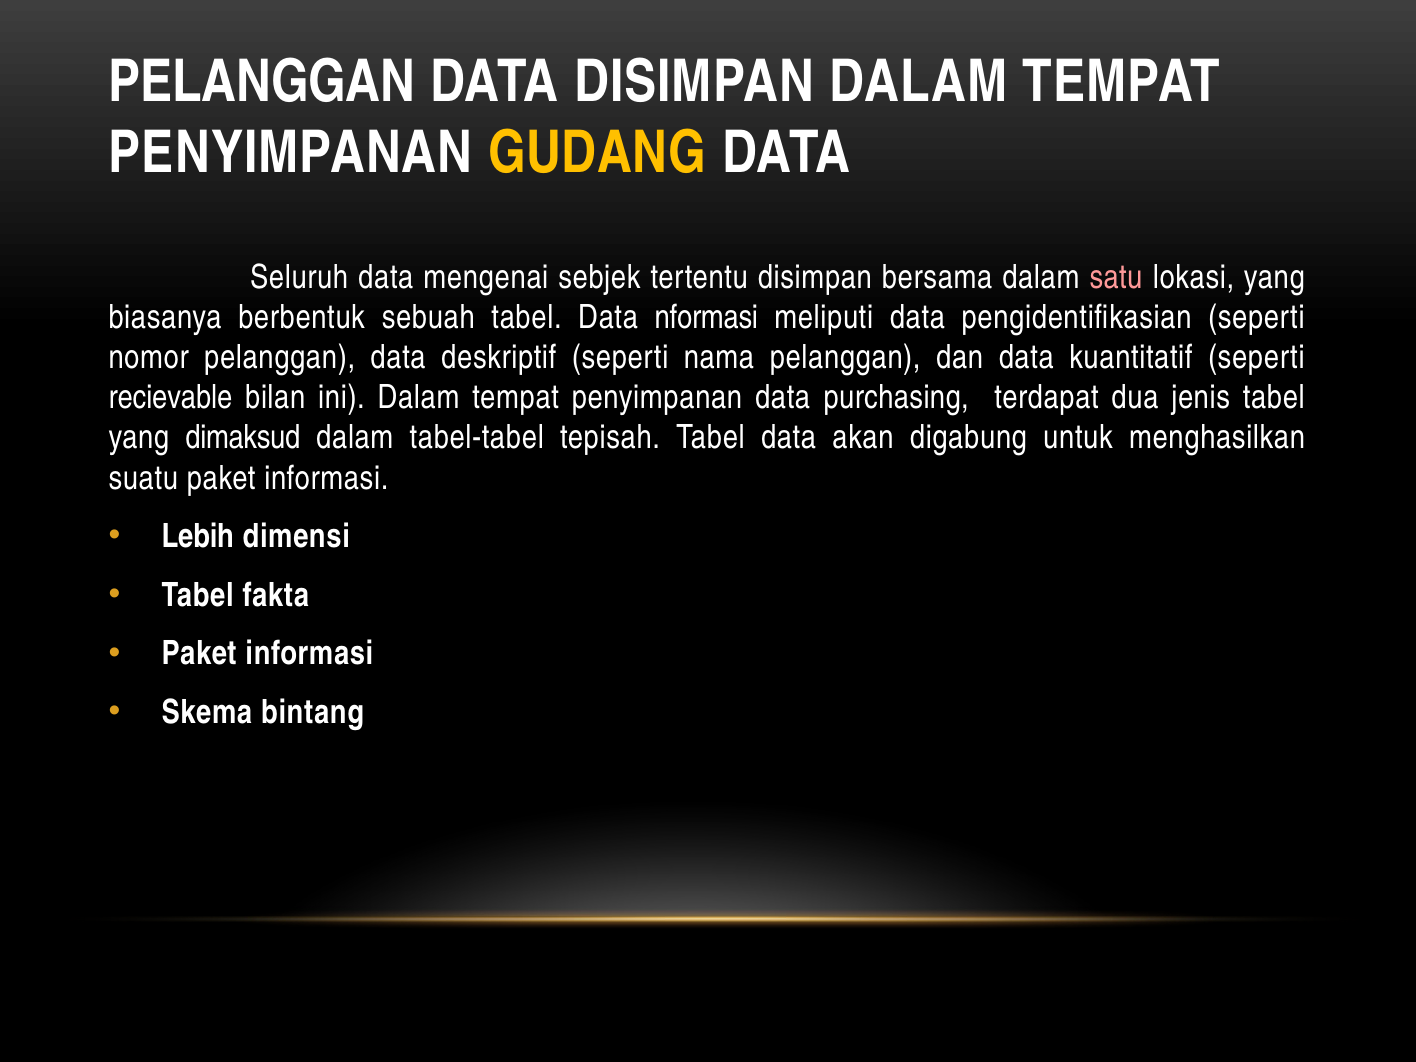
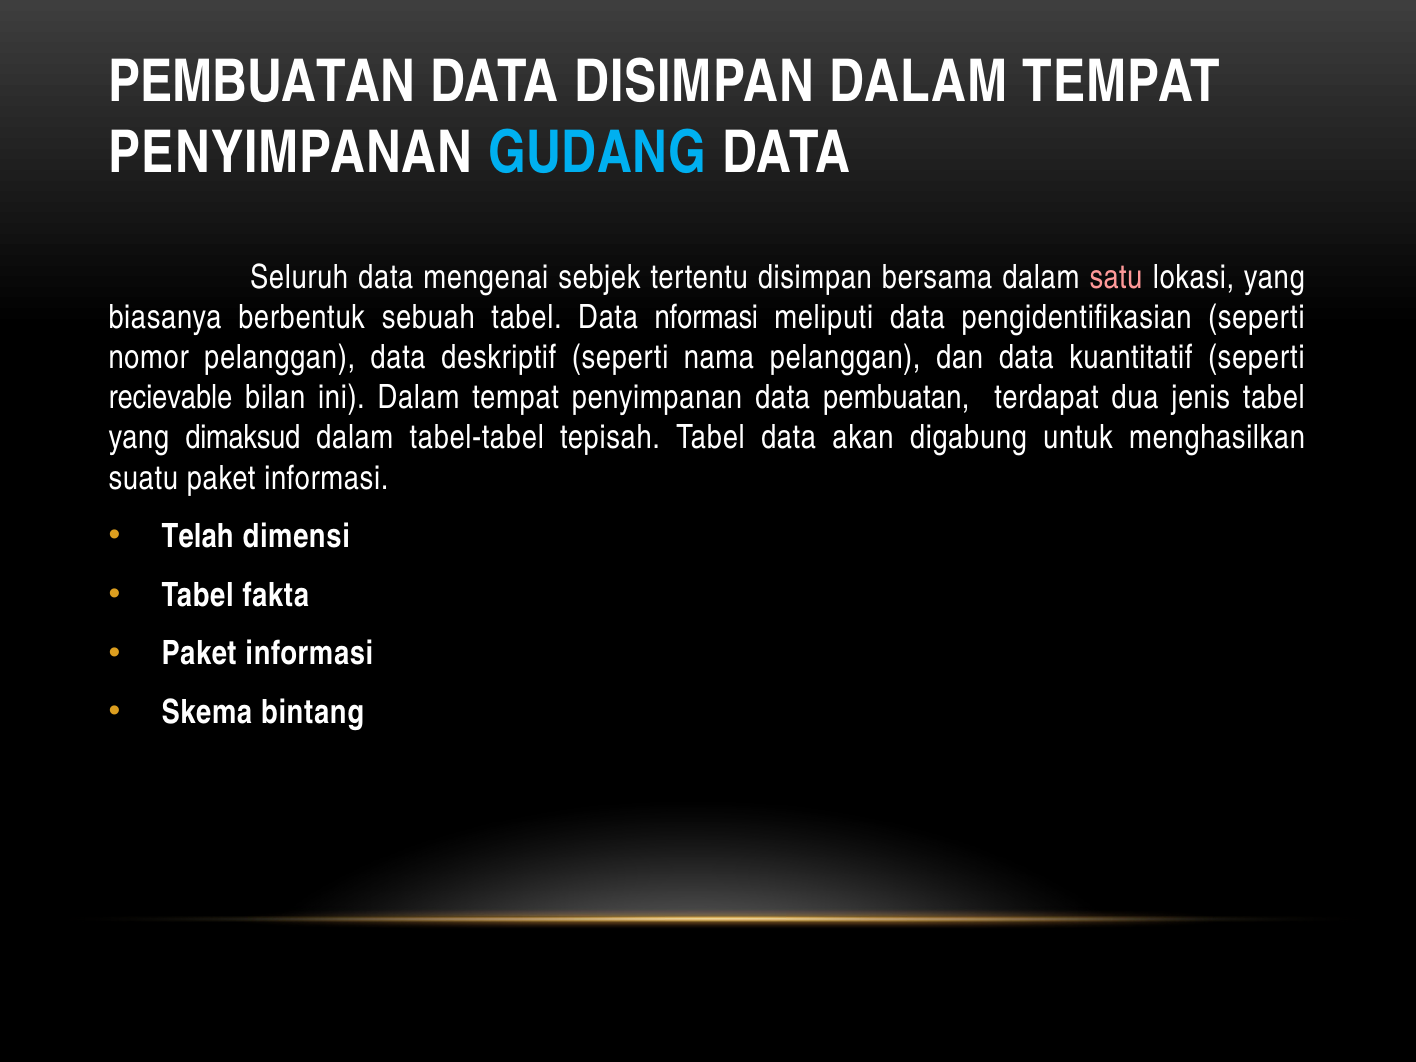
PELANGGAN: PELANGGAN -> PEMBUATAN (262, 82)
GUDANG colour: yellow -> light blue (597, 153)
data purchasing: purchasing -> pembuatan (896, 398)
Lebih: Lebih -> Telah (198, 537)
